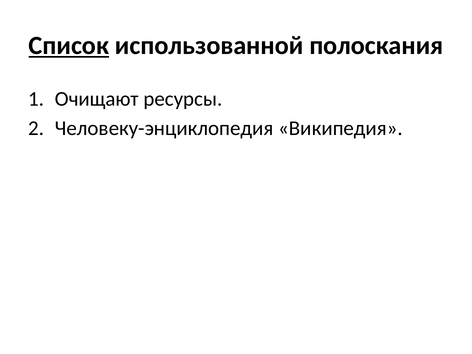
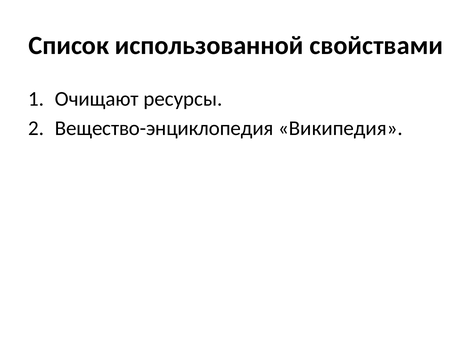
Список underline: present -> none (69, 45)
полоскания: полоскания -> свойствами (376, 45)
Человеку-энциклопедия: Человеку-энциклопедия -> Вещество-энциклопедия (164, 128)
